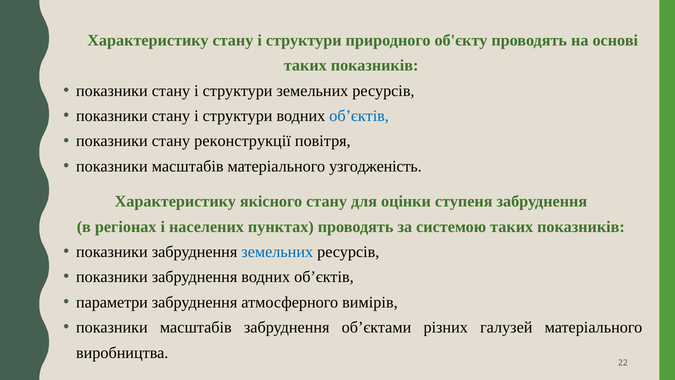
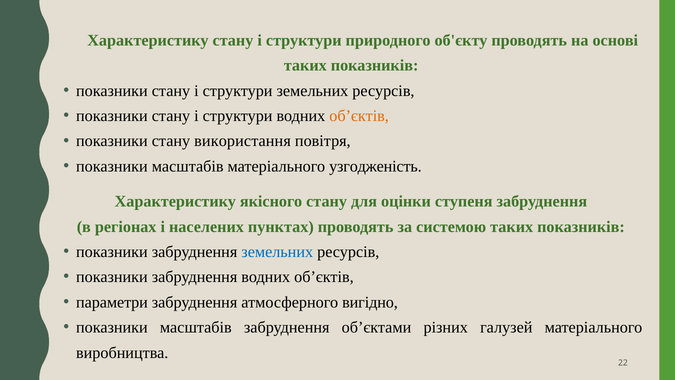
об’єктів colour: blue -> orange (359, 116)
реконструкції: реконструкції -> використання (243, 141)
вимірів: вимірів -> вигідно (370, 302)
